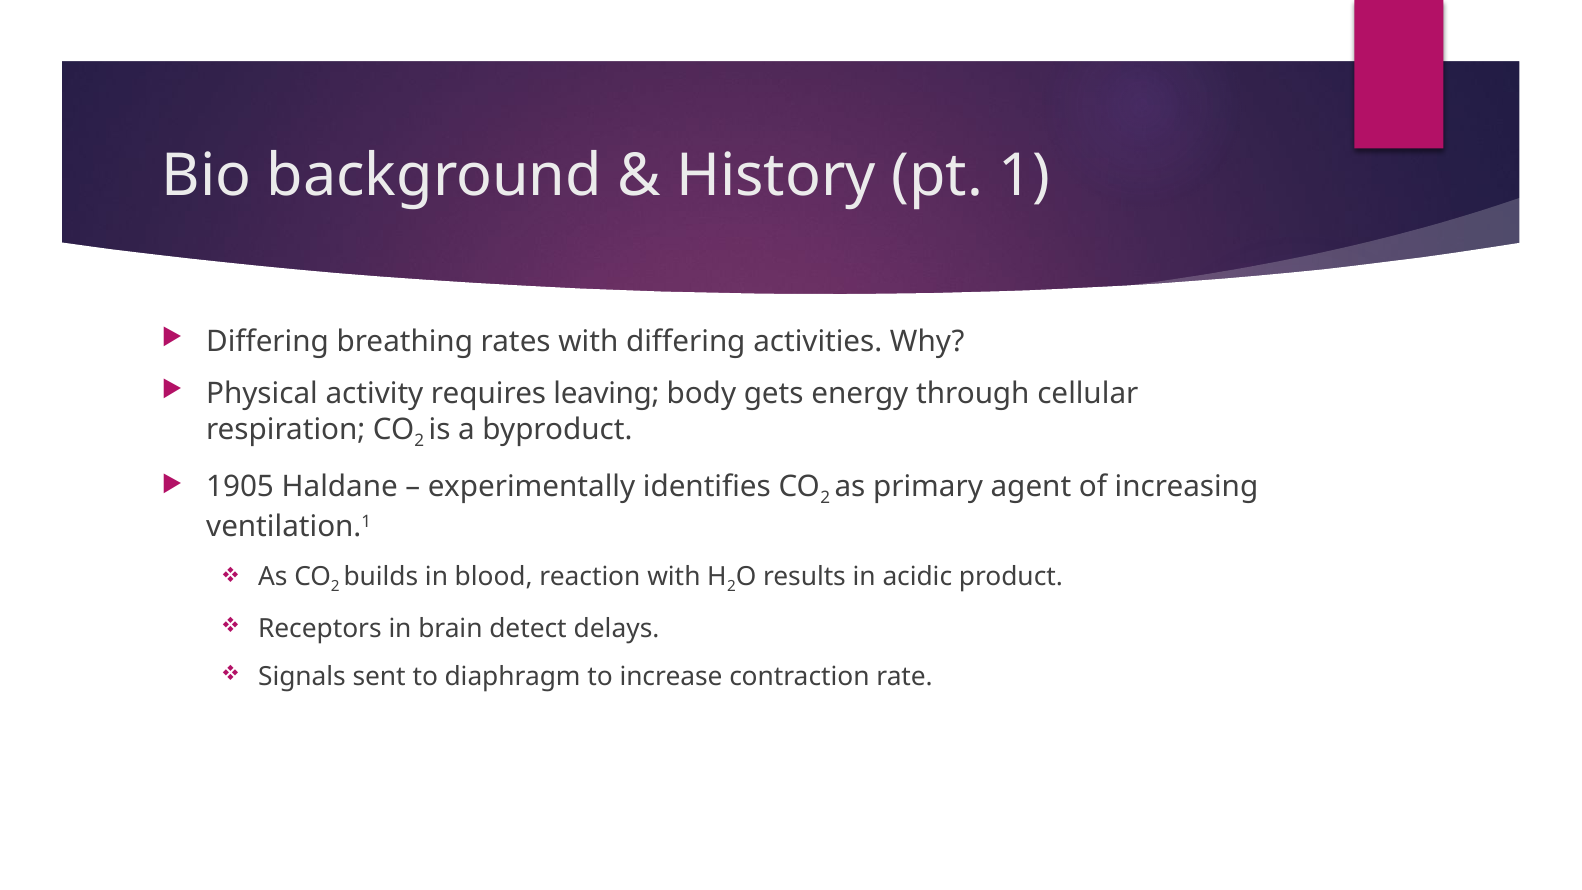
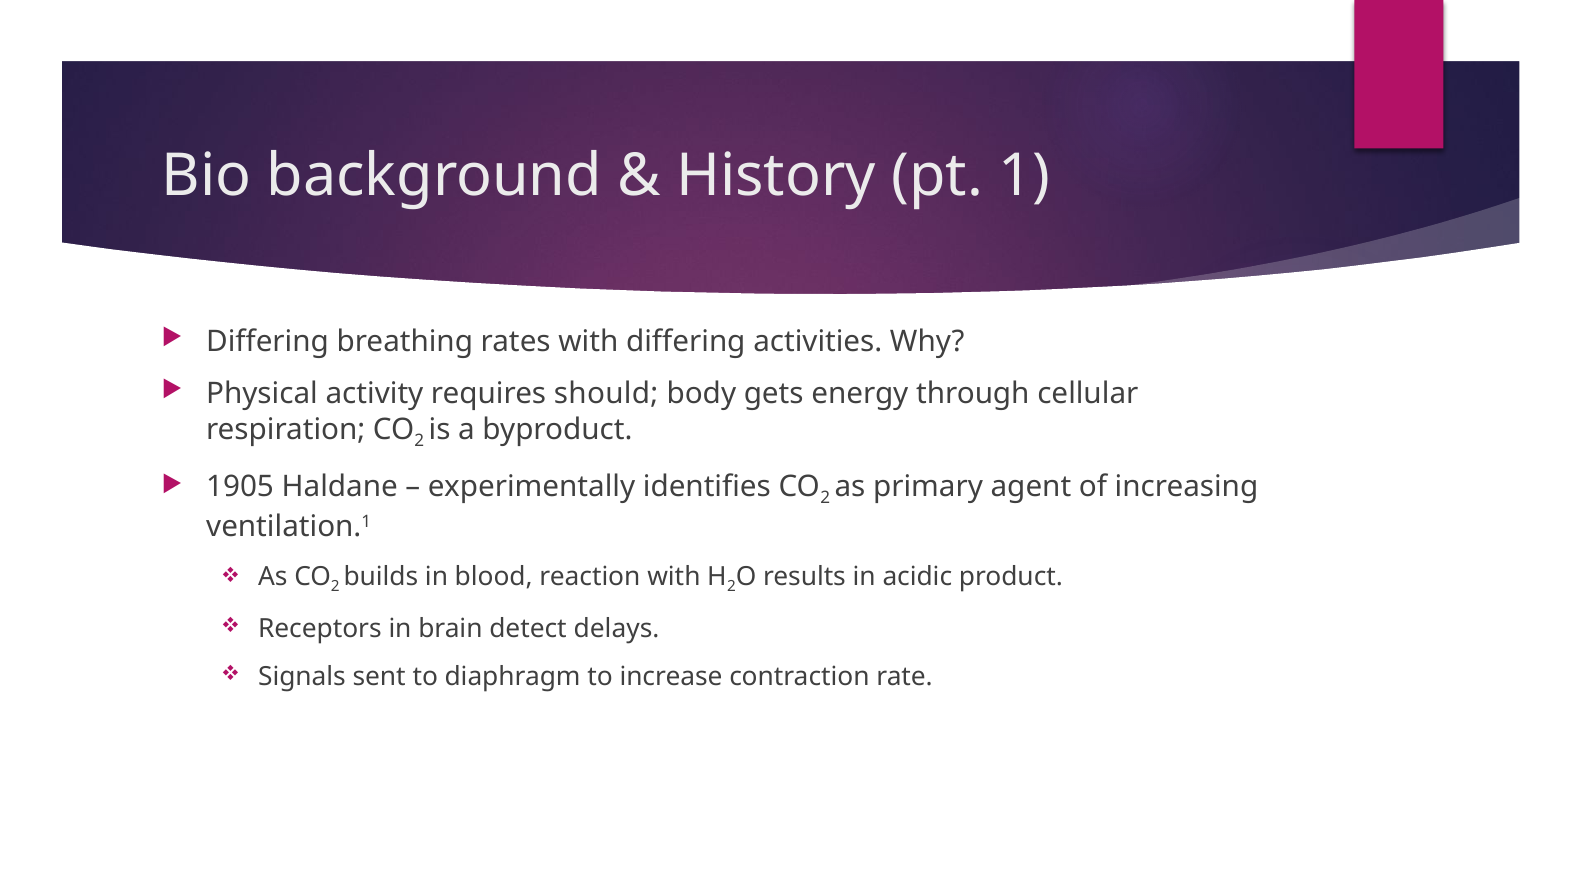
leaving: leaving -> should (606, 394)
